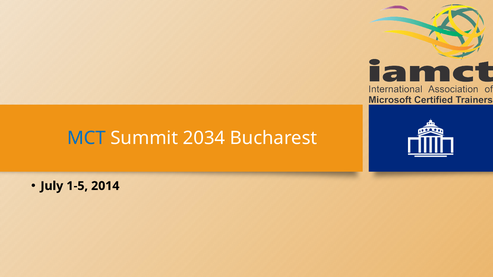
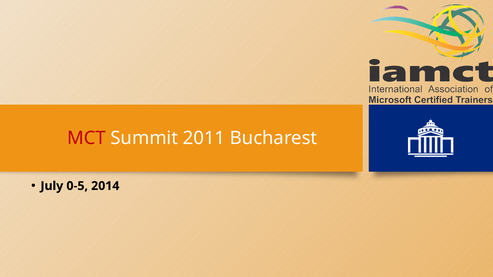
MCT colour: blue -> red (86, 138)
2034: 2034 -> 2011 (204, 138)
1-5: 1-5 -> 0-5 (77, 186)
